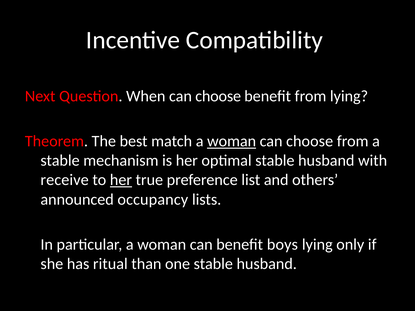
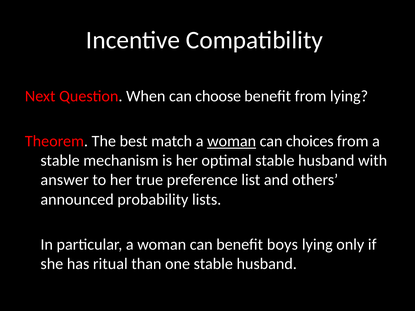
choose: choose -> choices (310, 141)
receive: receive -> answer (65, 180)
her underline: present -> none (121, 180)
occupancy: occupancy -> probability (153, 200)
